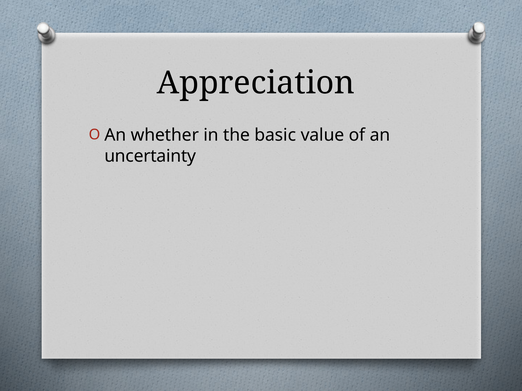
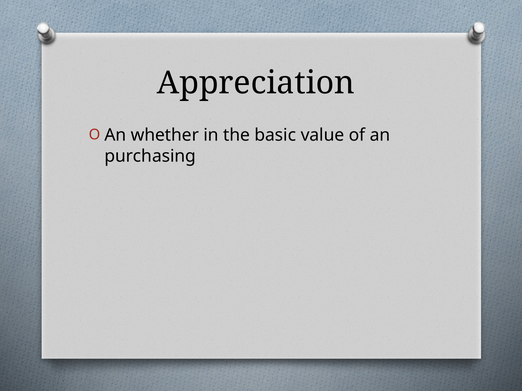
uncertainty: uncertainty -> purchasing (150, 156)
